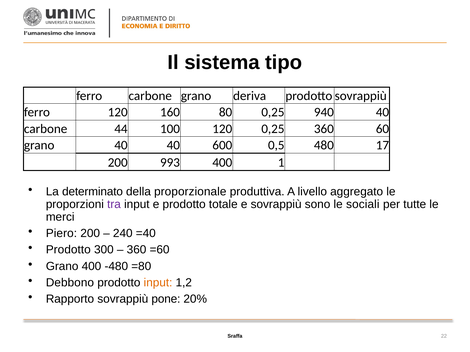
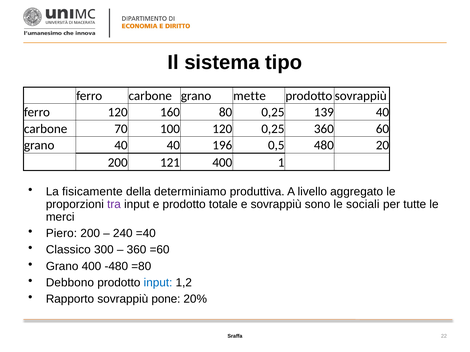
deriva: deriva -> mette (250, 96)
940: 940 -> 139 (324, 112)
44: 44 -> 70 (121, 129)
600: 600 -> 196 (222, 146)
17: 17 -> 20 (382, 146)
993: 993 -> 121 (170, 163)
determinato: determinato -> fisicamente (92, 192)
proporzionale: proporzionale -> determiniamo (190, 192)
Prodotto: Prodotto -> Classico (68, 250)
input colour: orange -> blue (158, 283)
